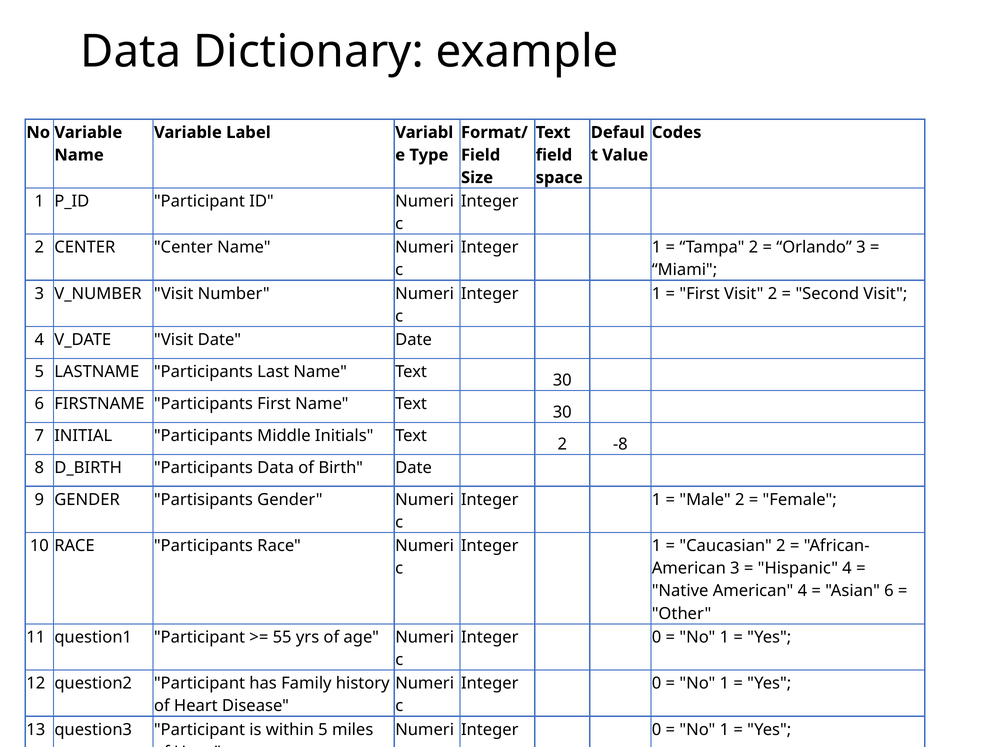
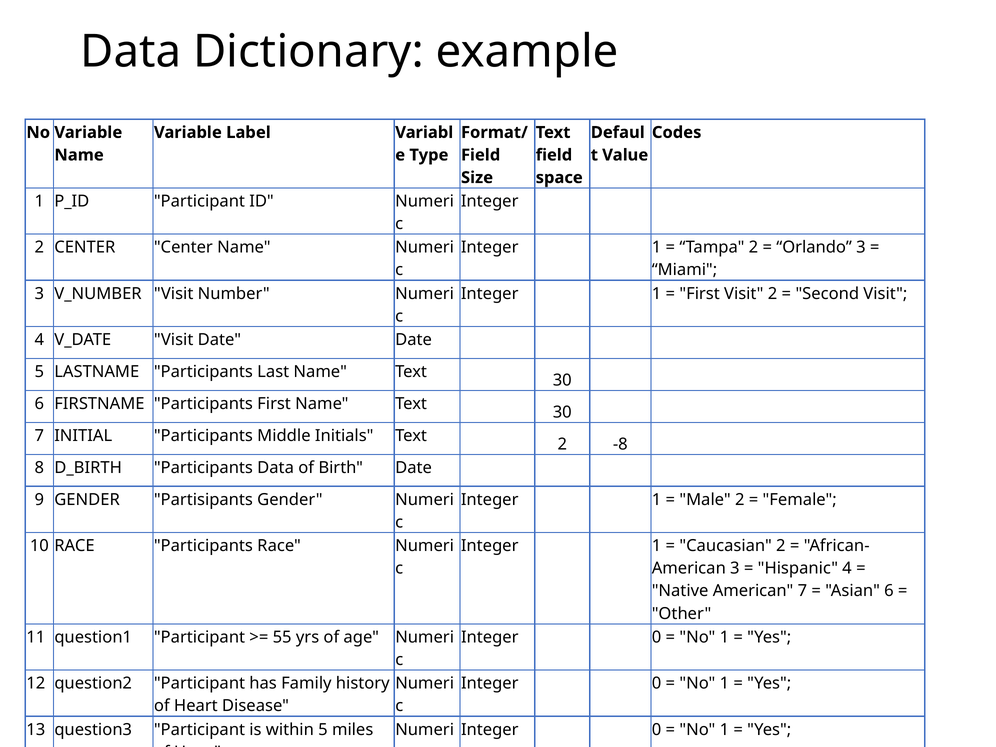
American 4: 4 -> 7 (802, 591)
